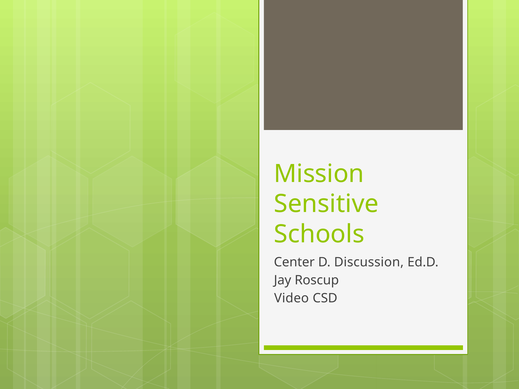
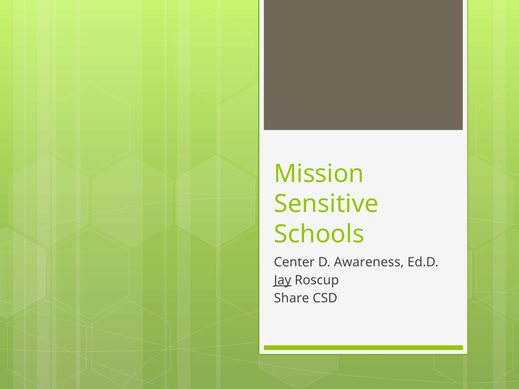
Discussion: Discussion -> Awareness (369, 262)
Jay underline: none -> present (283, 280)
Video: Video -> Share (292, 299)
